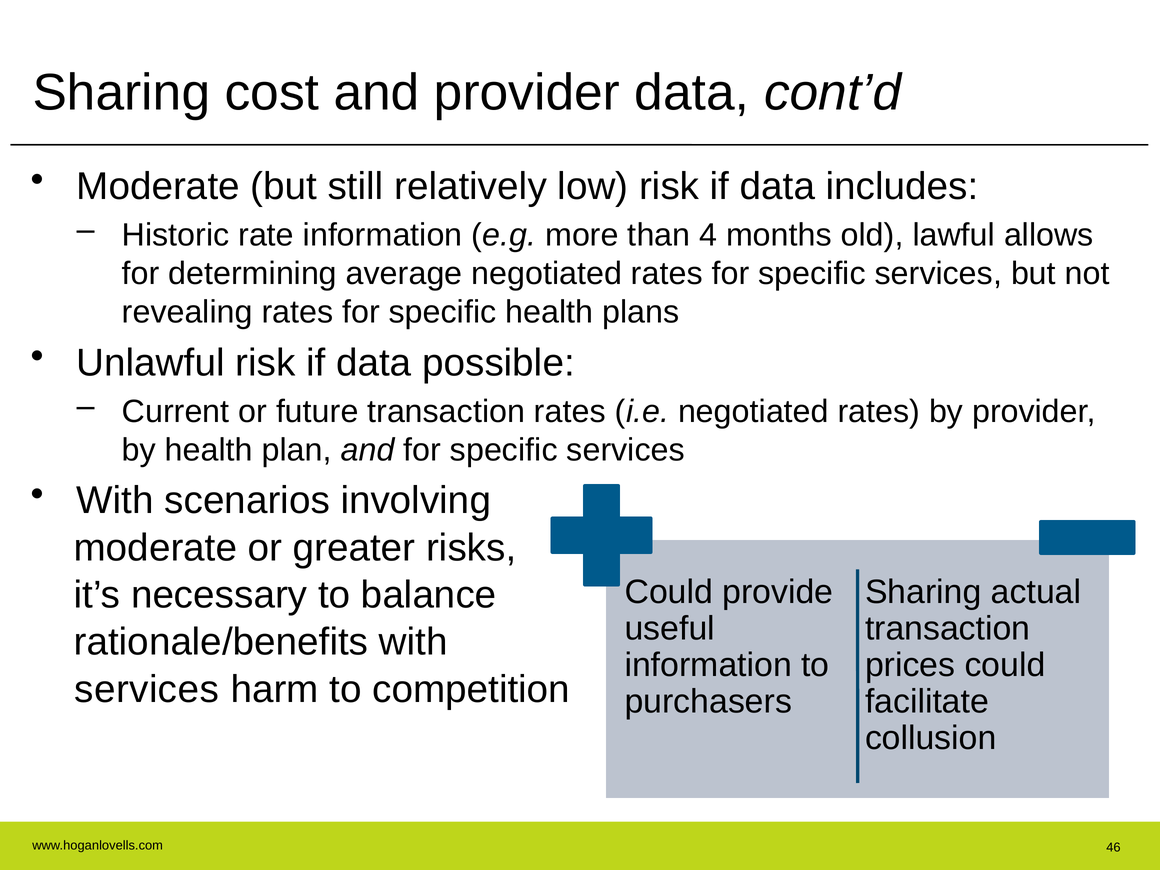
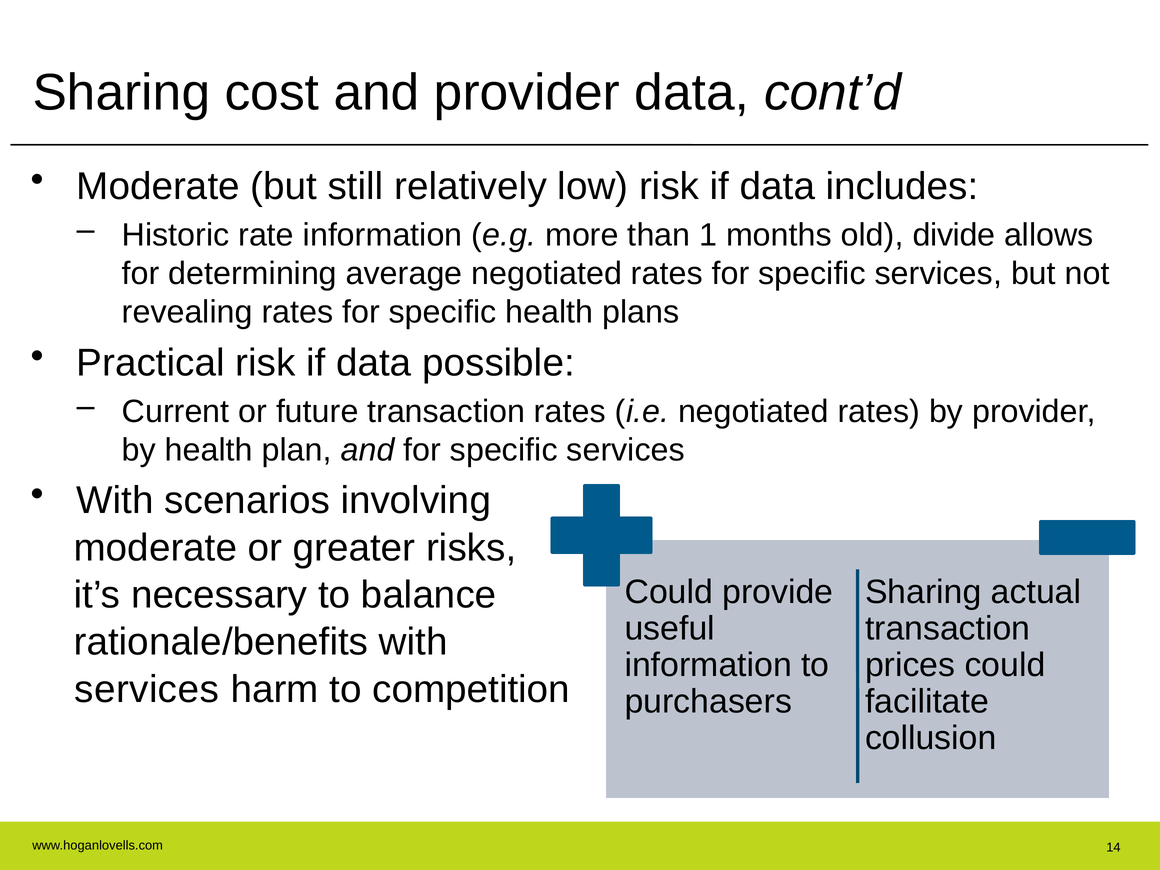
4: 4 -> 1 (708, 235)
lawful: lawful -> divide (954, 235)
Unlawful: Unlawful -> Practical (151, 363)
46: 46 -> 14 (1113, 848)
